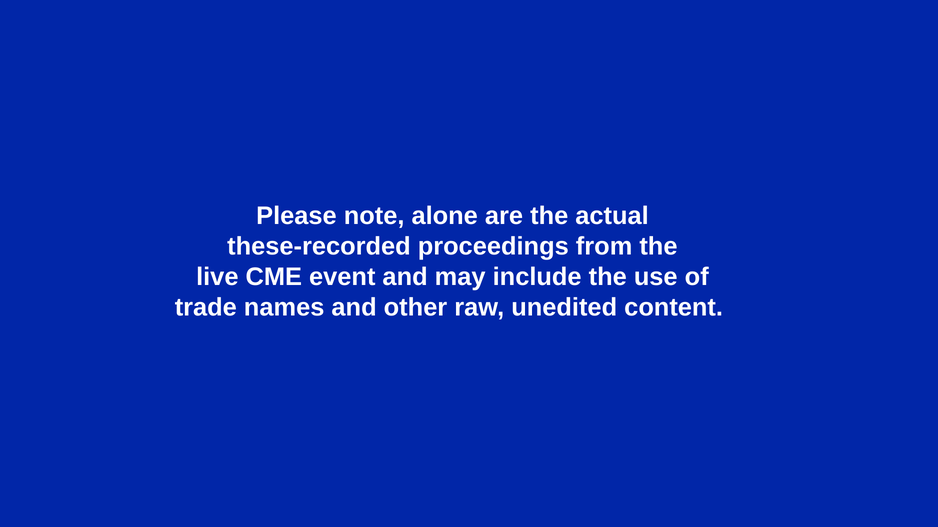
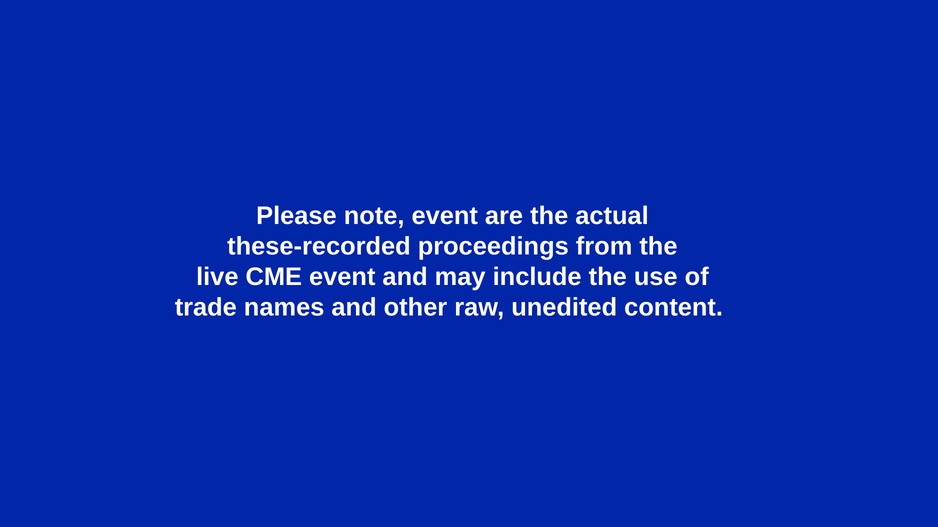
note alone: alone -> event (445, 216)
